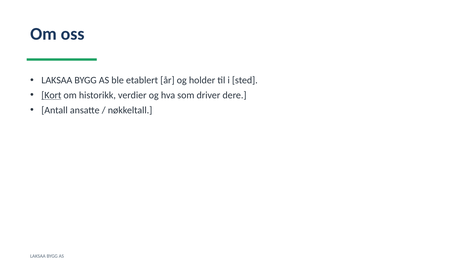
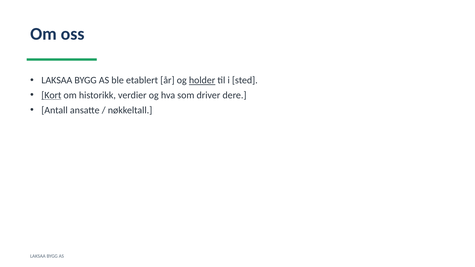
holder underline: none -> present (202, 80)
